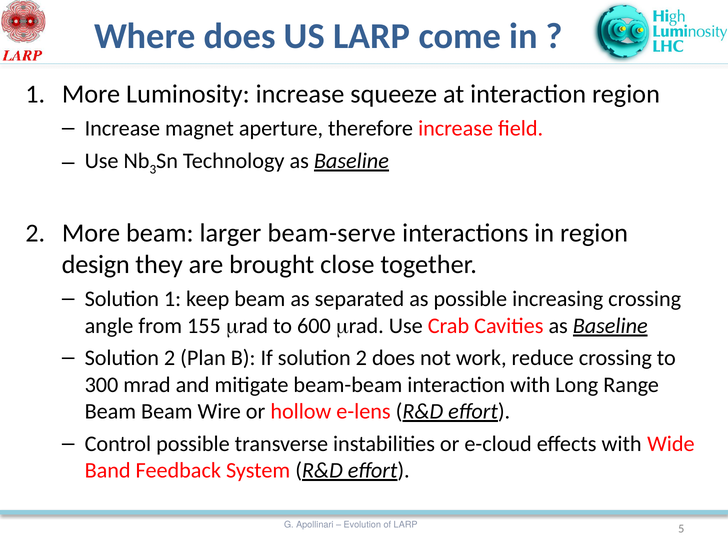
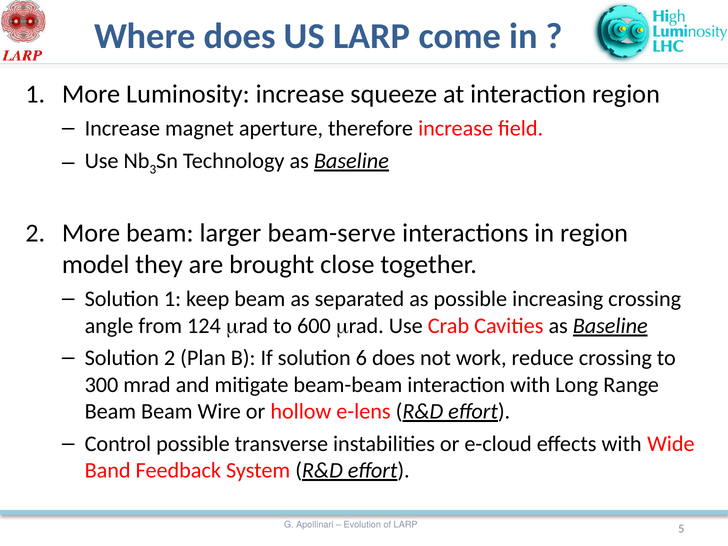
design: design -> model (96, 265)
155: 155 -> 124 (204, 326)
If solution 2: 2 -> 6 (361, 358)
